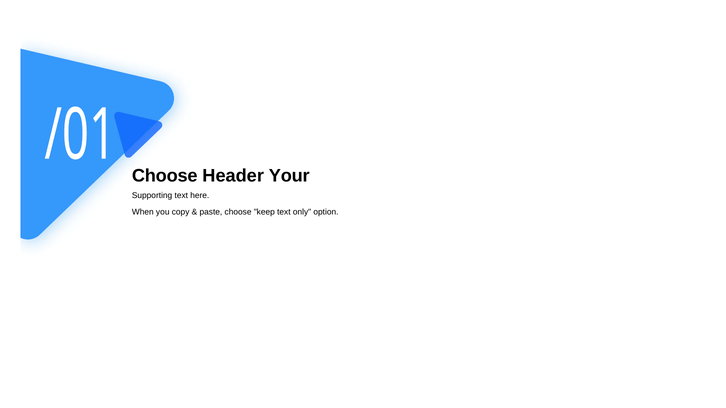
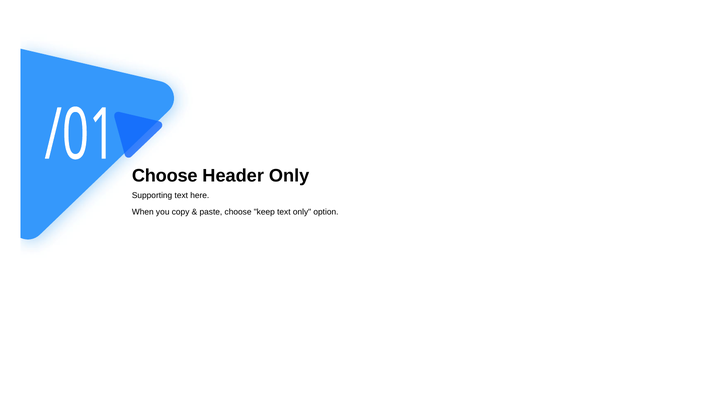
Header Your: Your -> Only (289, 176)
